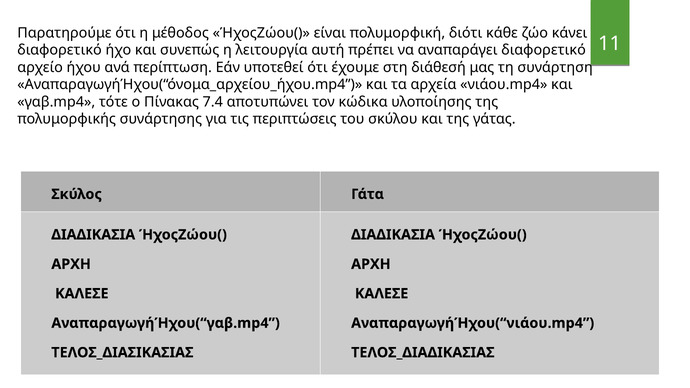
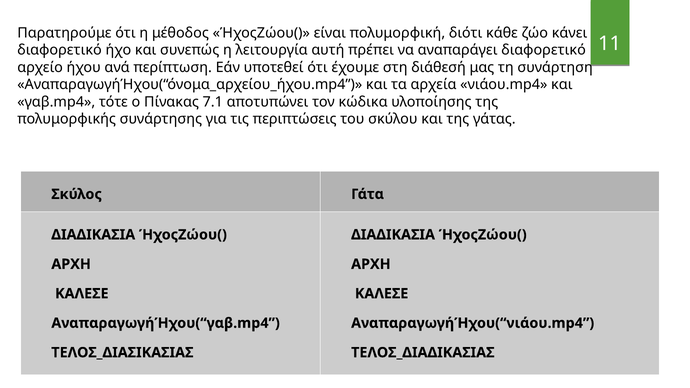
7.4: 7.4 -> 7.1 (213, 102)
